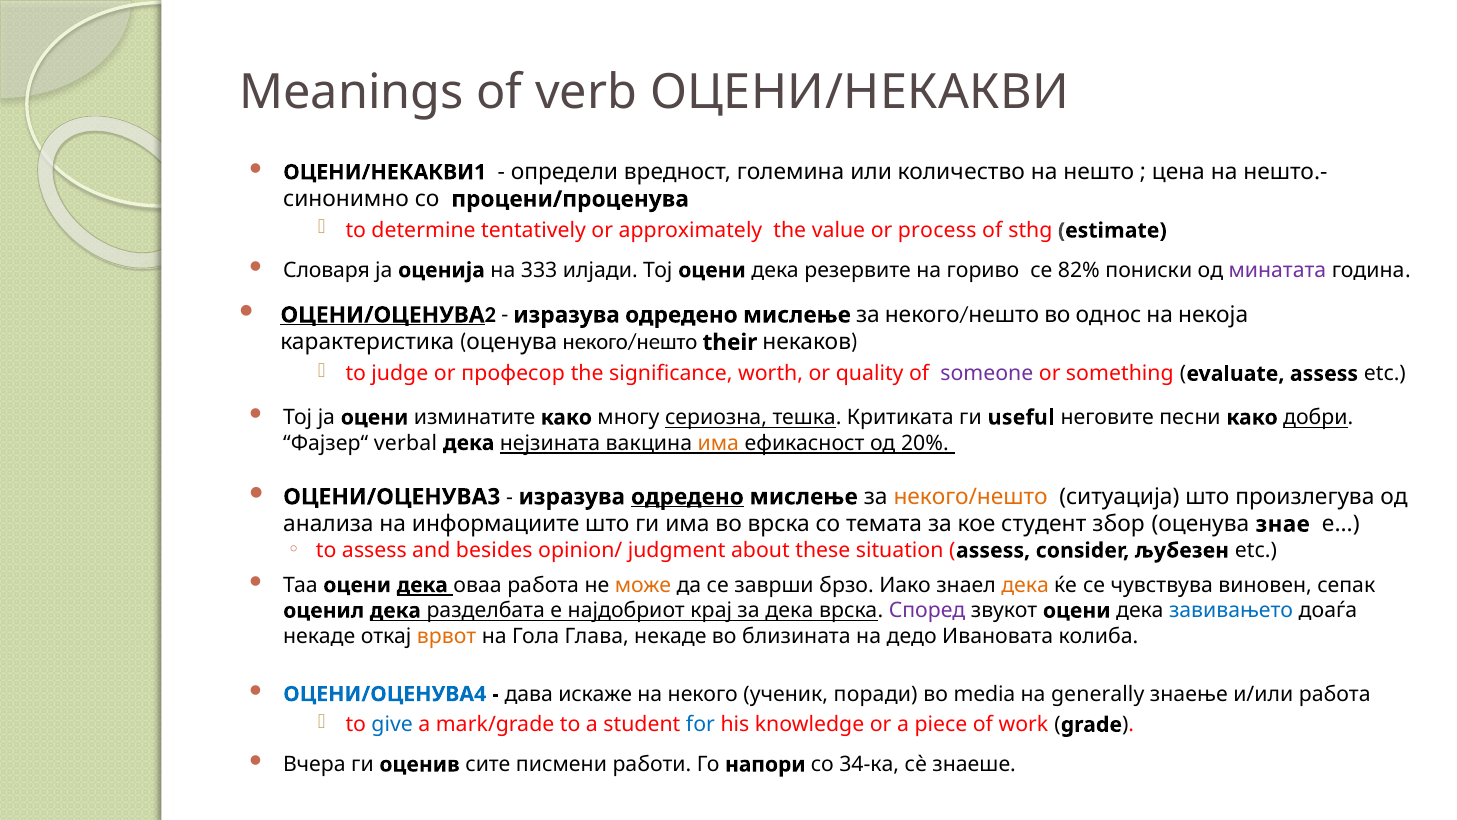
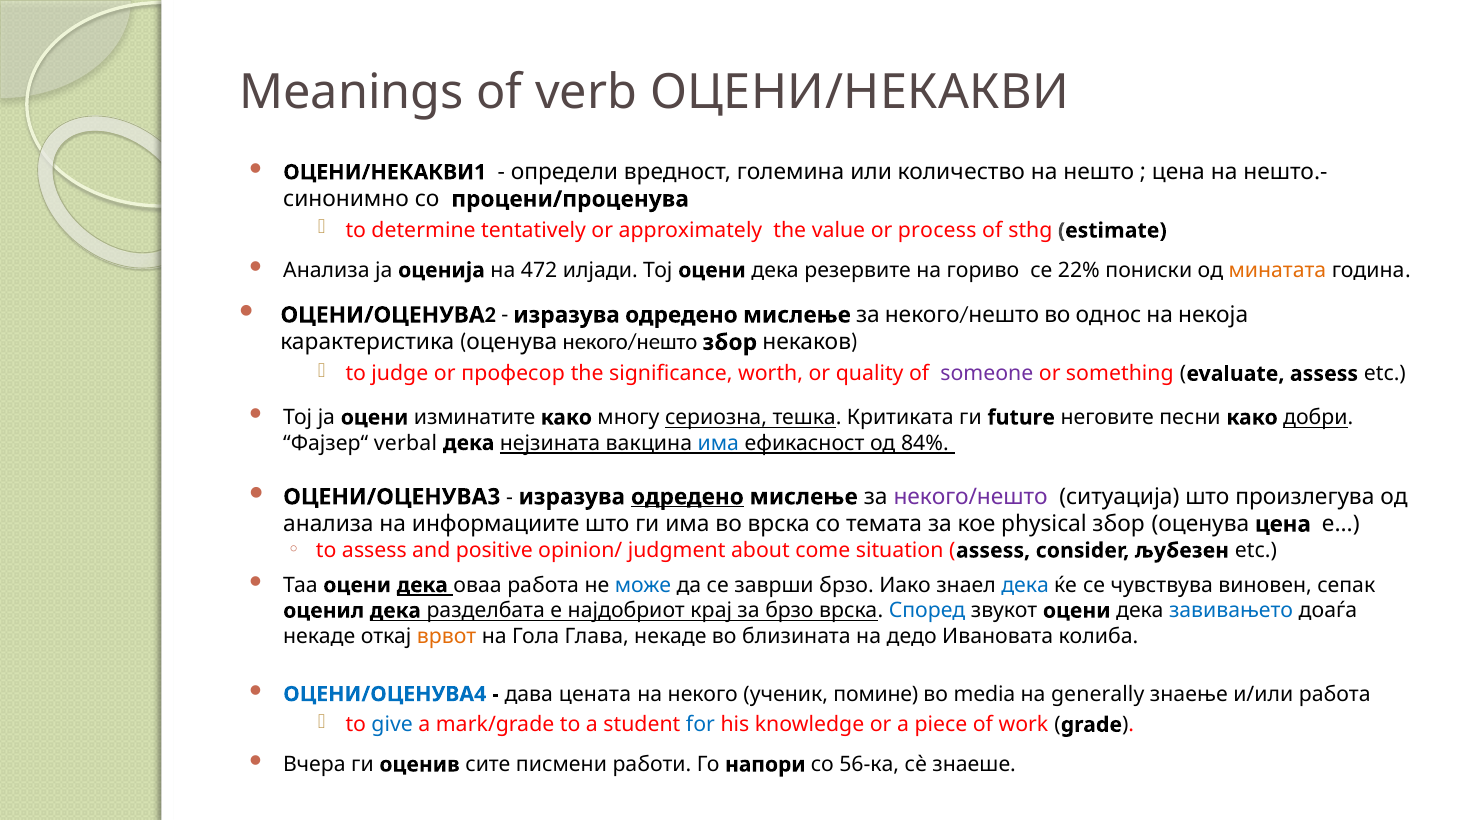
Словаря: Словаря -> Анализа (326, 270)
333: 333 -> 472 (539, 270)
82%: 82% -> 22% (1079, 270)
минатата colour: purple -> orange (1277, 270)
ОЦЕНИ/ОЦЕНУВА underline: present -> none (383, 315)
некого/нешто their: their -> збор (730, 342)
useful: useful -> future (1021, 417)
има colour: orange -> blue (718, 443)
20%: 20% -> 84% (925, 443)
некого/нешто colour: orange -> purple (971, 497)
студент: студент -> physical (1044, 524)
оценува знае: знае -> цена (1283, 524)
besides: besides -> positive (494, 550)
these: these -> come (823, 550)
може colour: orange -> blue (643, 585)
дека colour: orange -> blue (1025, 585)
за дека: дека -> брзо (789, 610)
Според colour: purple -> blue (927, 610)
искаже: искаже -> цената (595, 694)
поради: поради -> помине (876, 694)
34-ка: 34-ка -> 56-ка (869, 764)
